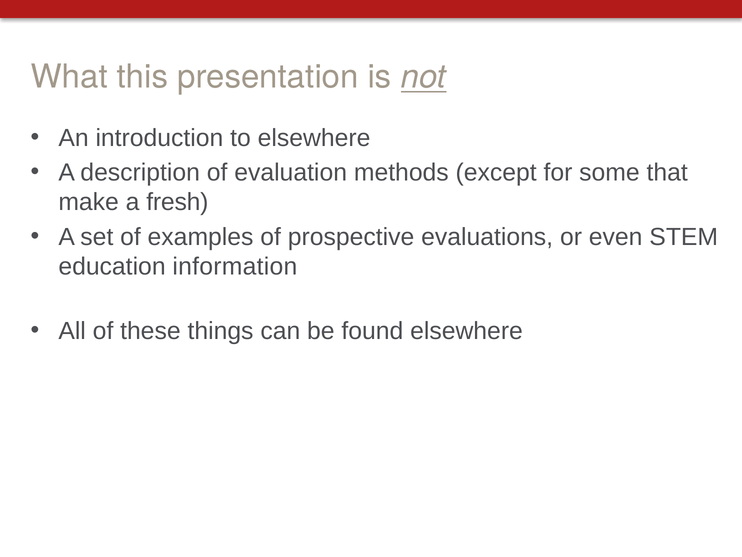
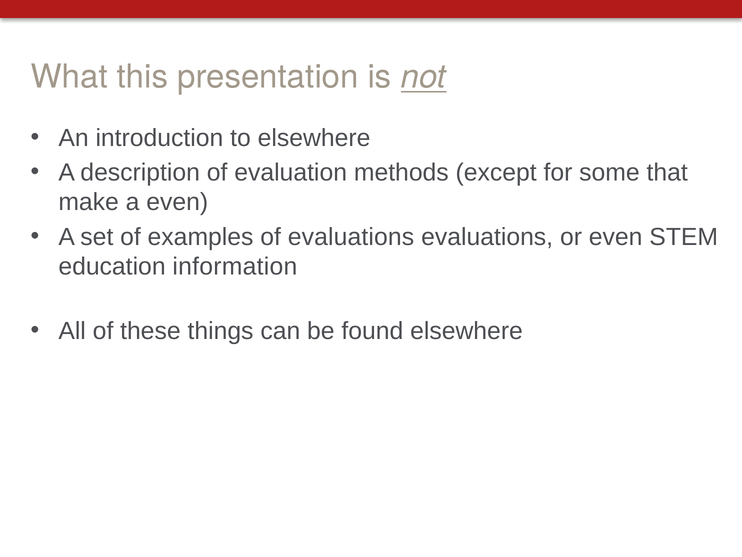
a fresh: fresh -> even (177, 202)
of prospective: prospective -> evaluations (351, 237)
